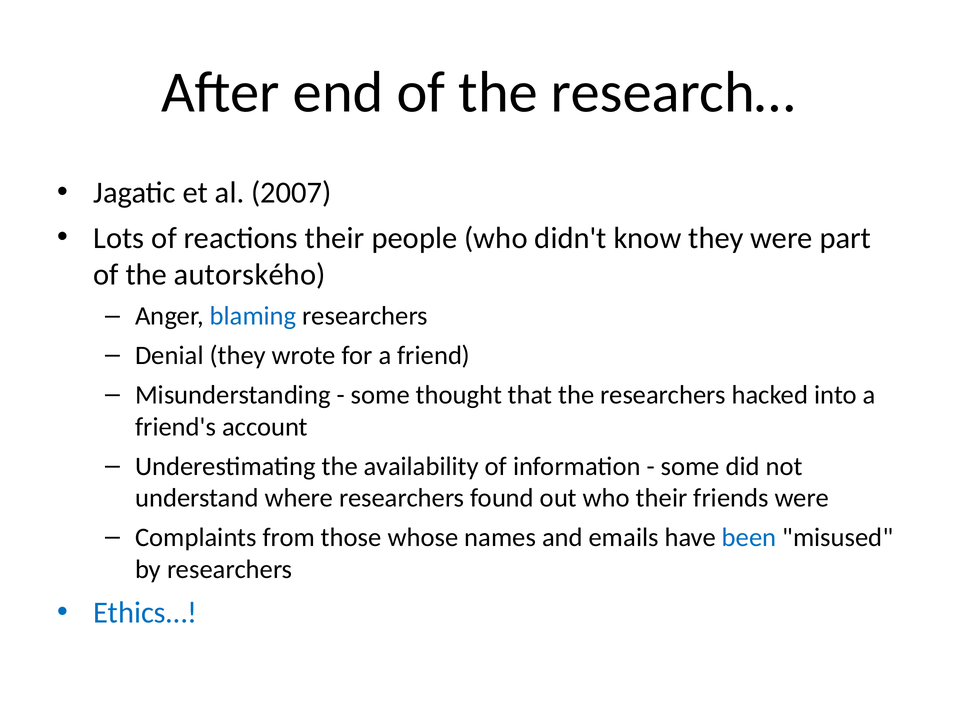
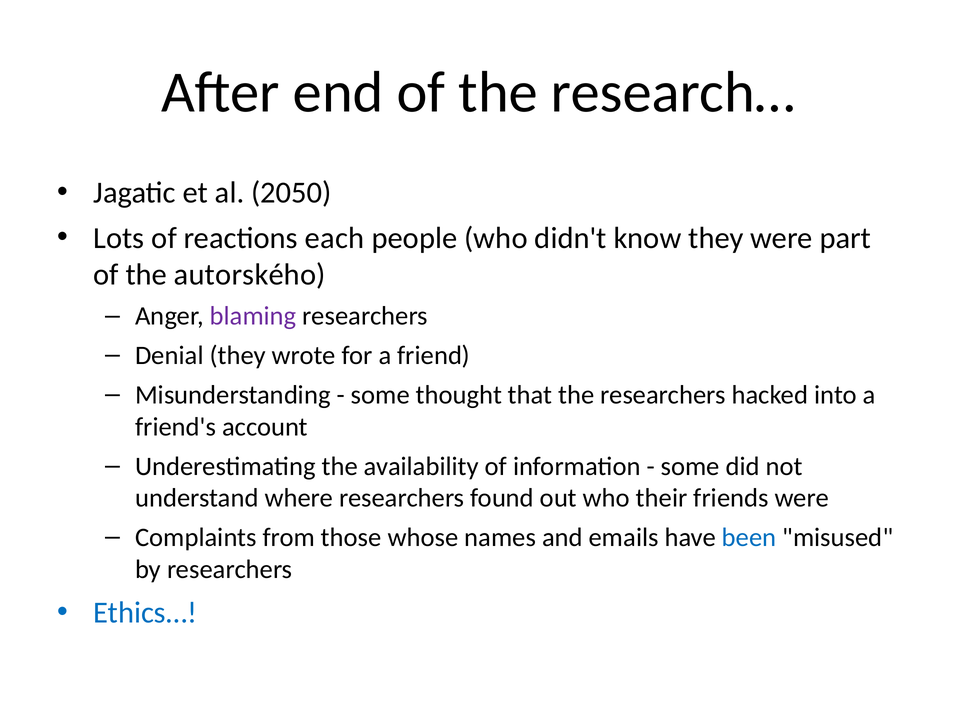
2007: 2007 -> 2050 (291, 193)
reactions their: their -> each (335, 238)
blaming colour: blue -> purple (253, 316)
